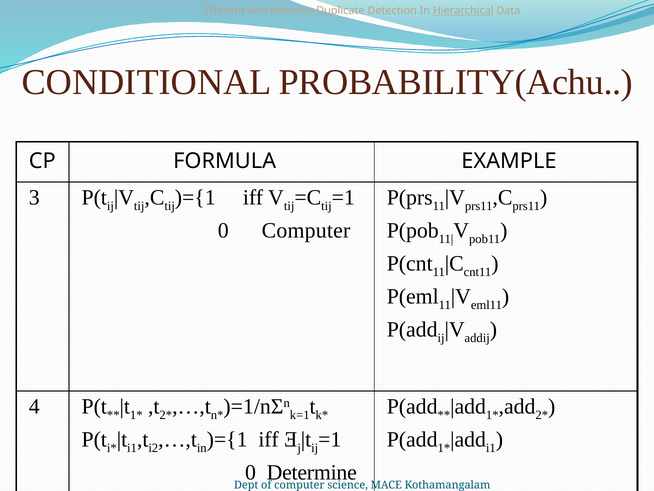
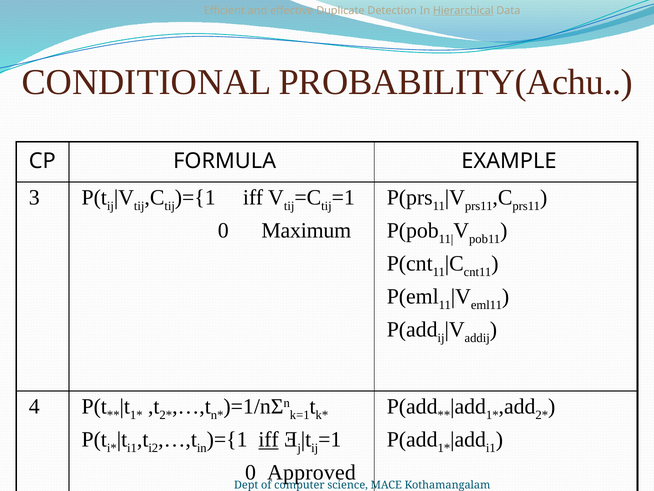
0 Computer: Computer -> Maximum (306, 230)
iff underline: none -> present (269, 439)
Determine: Determine -> Approved (311, 472)
